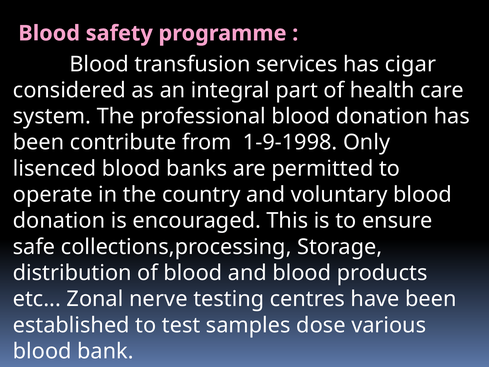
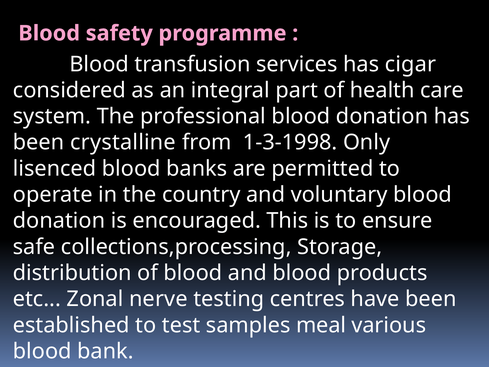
contribute: contribute -> crystalline (123, 142)
1-9-1998: 1-9-1998 -> 1-3-1998 (290, 142)
dose: dose -> meal (321, 325)
